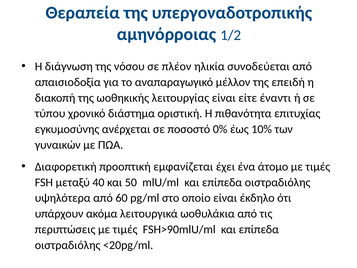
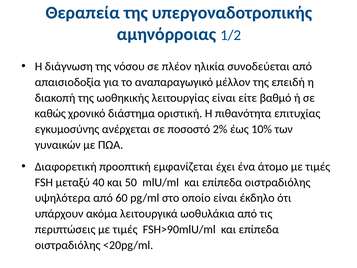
έναντι: έναντι -> βαθμό (275, 98)
τύπου: τύπου -> καθώς (50, 113)
0%: 0% -> 2% (220, 129)
